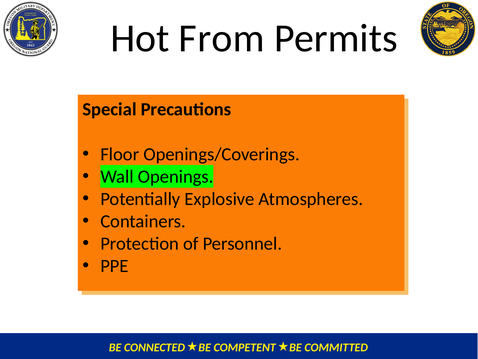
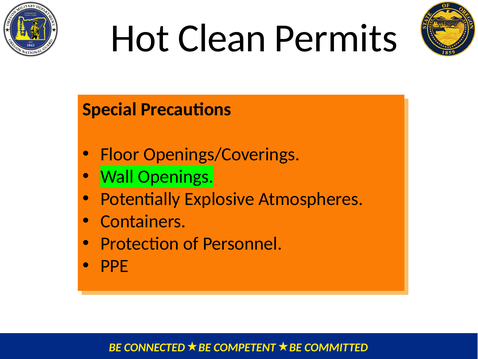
From: From -> Clean (222, 38)
